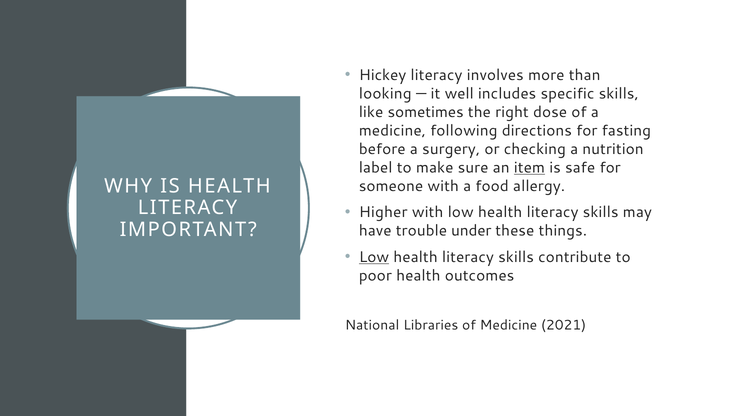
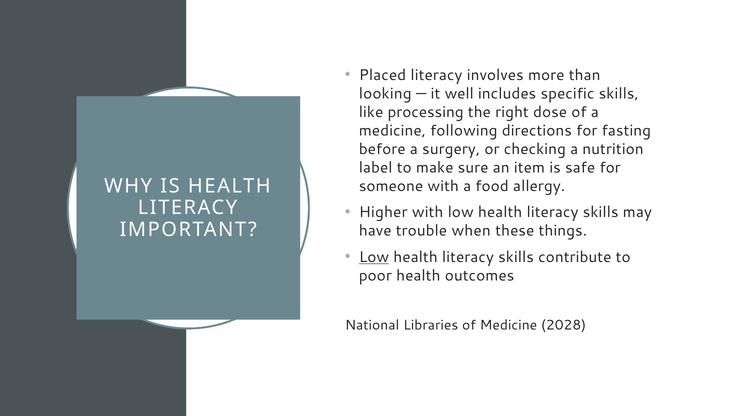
Hickey: Hickey -> Placed (382, 75)
sometimes: sometimes -> processing (426, 112)
item underline: present -> none (529, 168)
under: under -> when (471, 231)
2021: 2021 -> 2028 (564, 325)
